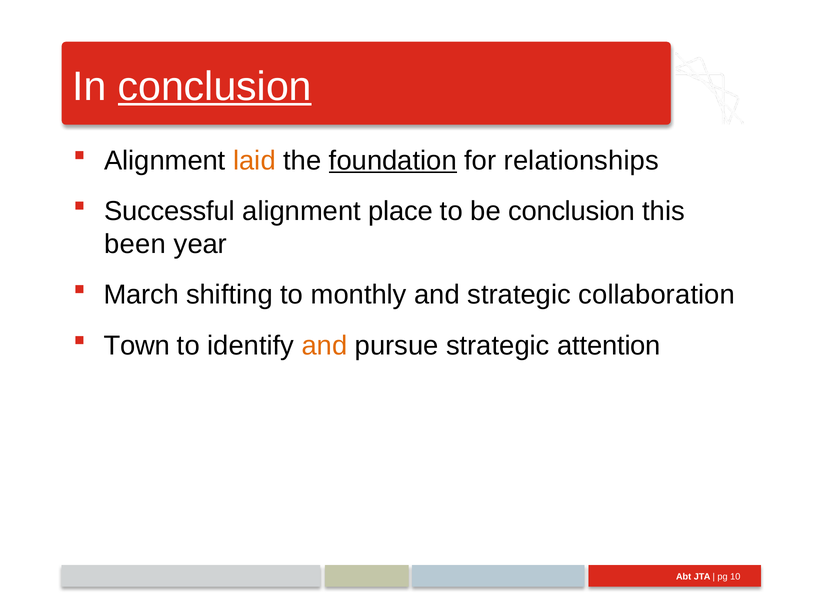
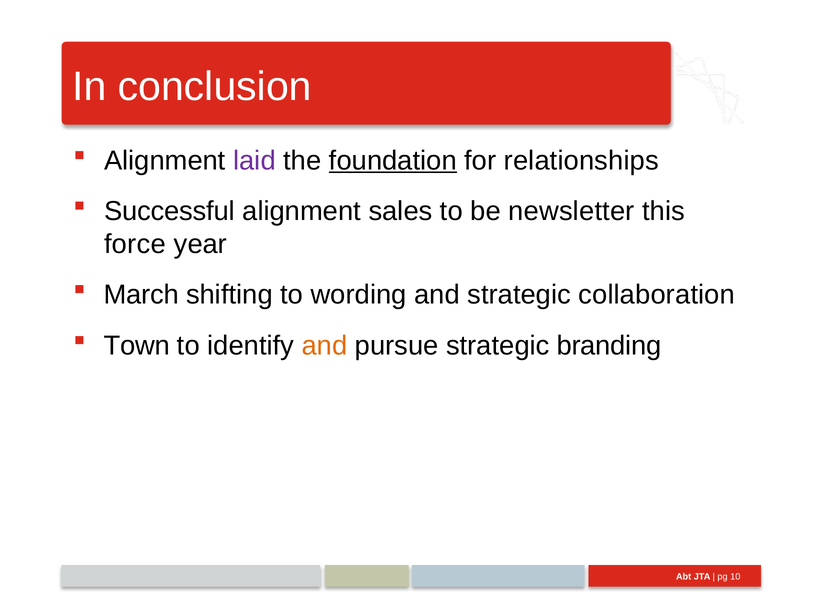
conclusion underline: present -> none (215, 86)
laid colour: orange -> purple (254, 160)
place: place -> sales (400, 211)
be conclusion: conclusion -> newsletter (571, 211)
been: been -> force (135, 244)
monthly: monthly -> wording (359, 295)
attention: attention -> branding (609, 345)
